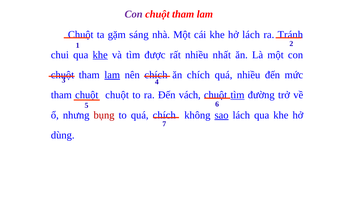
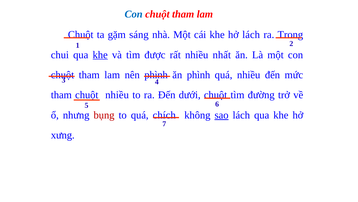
Con colour: purple -> blue (134, 14)
Tránh: Tránh -> Trong (290, 35)
lam underline: present -> none (112, 75)
nên chích: chích -> phình (156, 75)
ăn chích: chích -> phình (199, 75)
chuột chuột: chuột -> nhiều (117, 95)
vách: vách -> dưới (190, 95)
tìm underline: present -> none (237, 95)
dùng: dùng -> xưng (63, 135)
